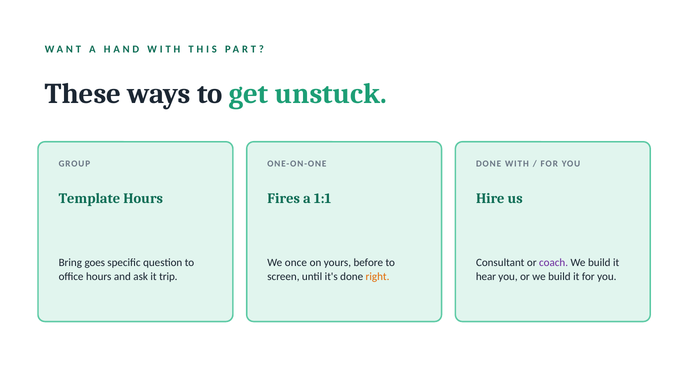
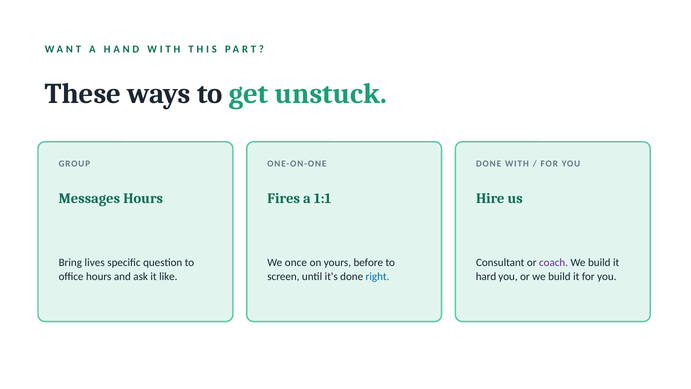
Template: Template -> Messages (89, 199)
goes: goes -> lives (95, 262)
trip: trip -> like (168, 277)
right colour: orange -> blue (378, 277)
hear: hear -> hard (486, 277)
